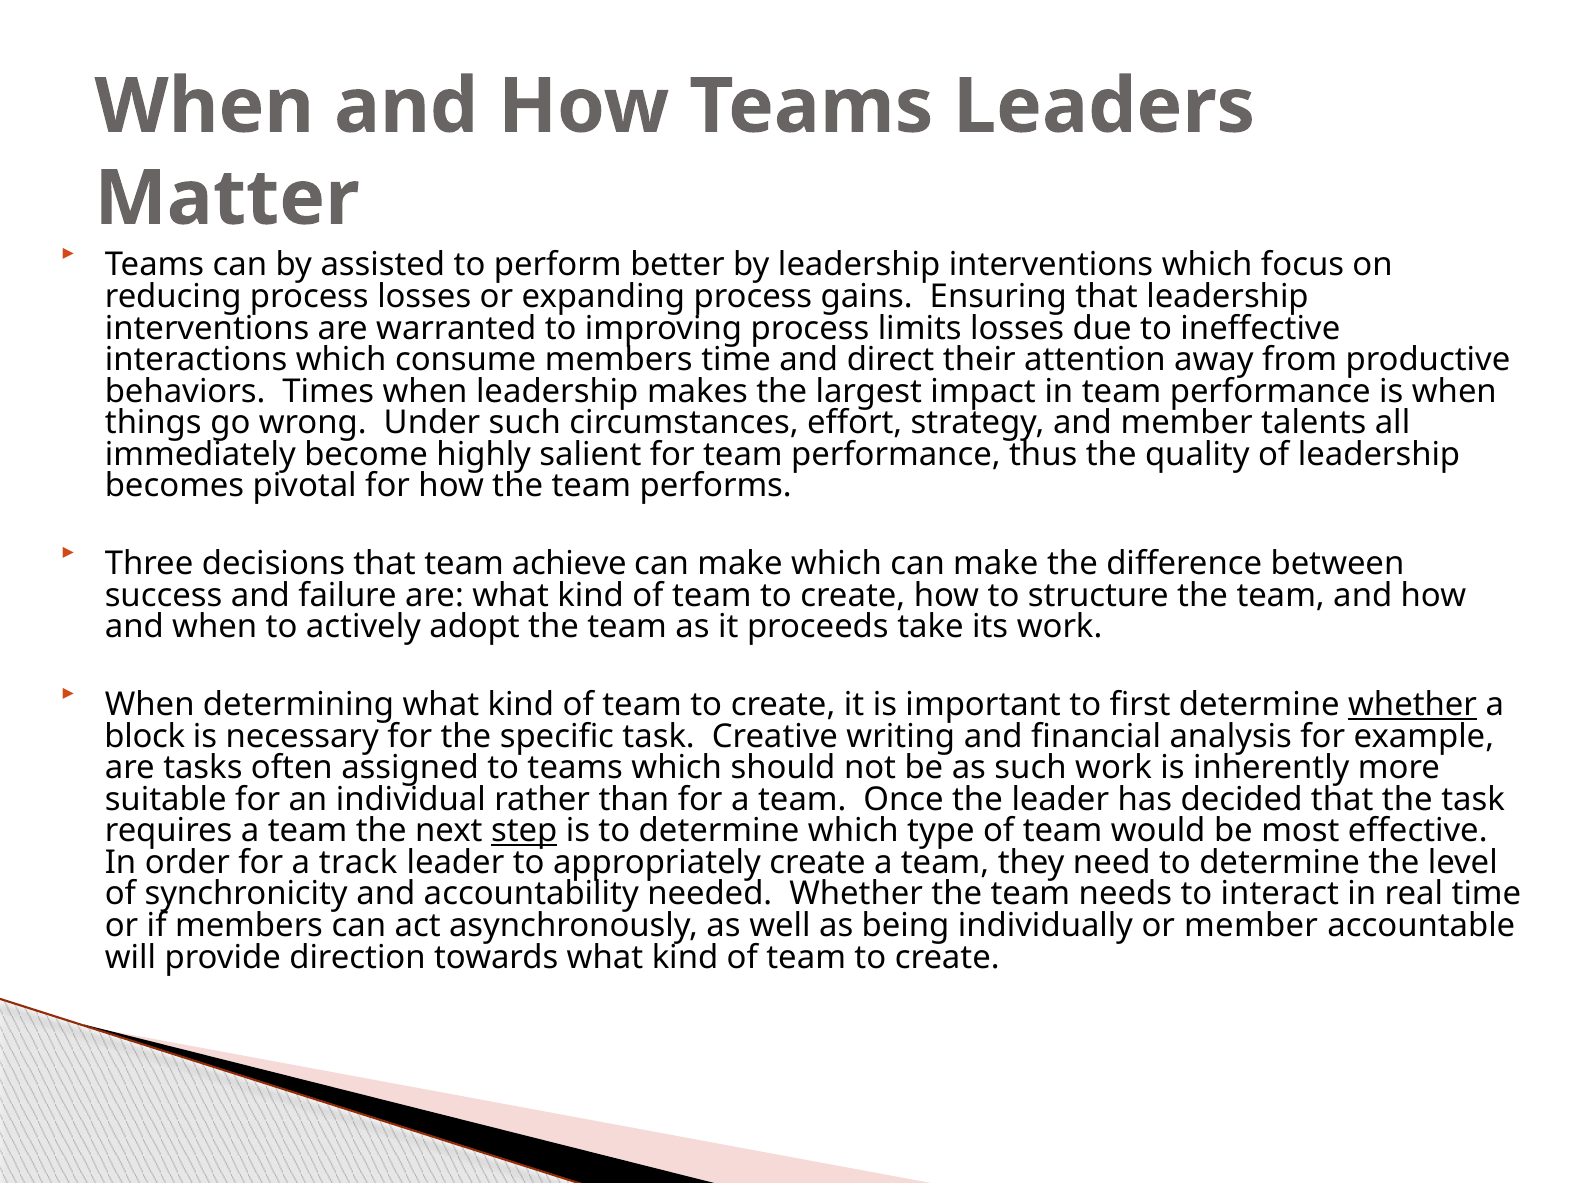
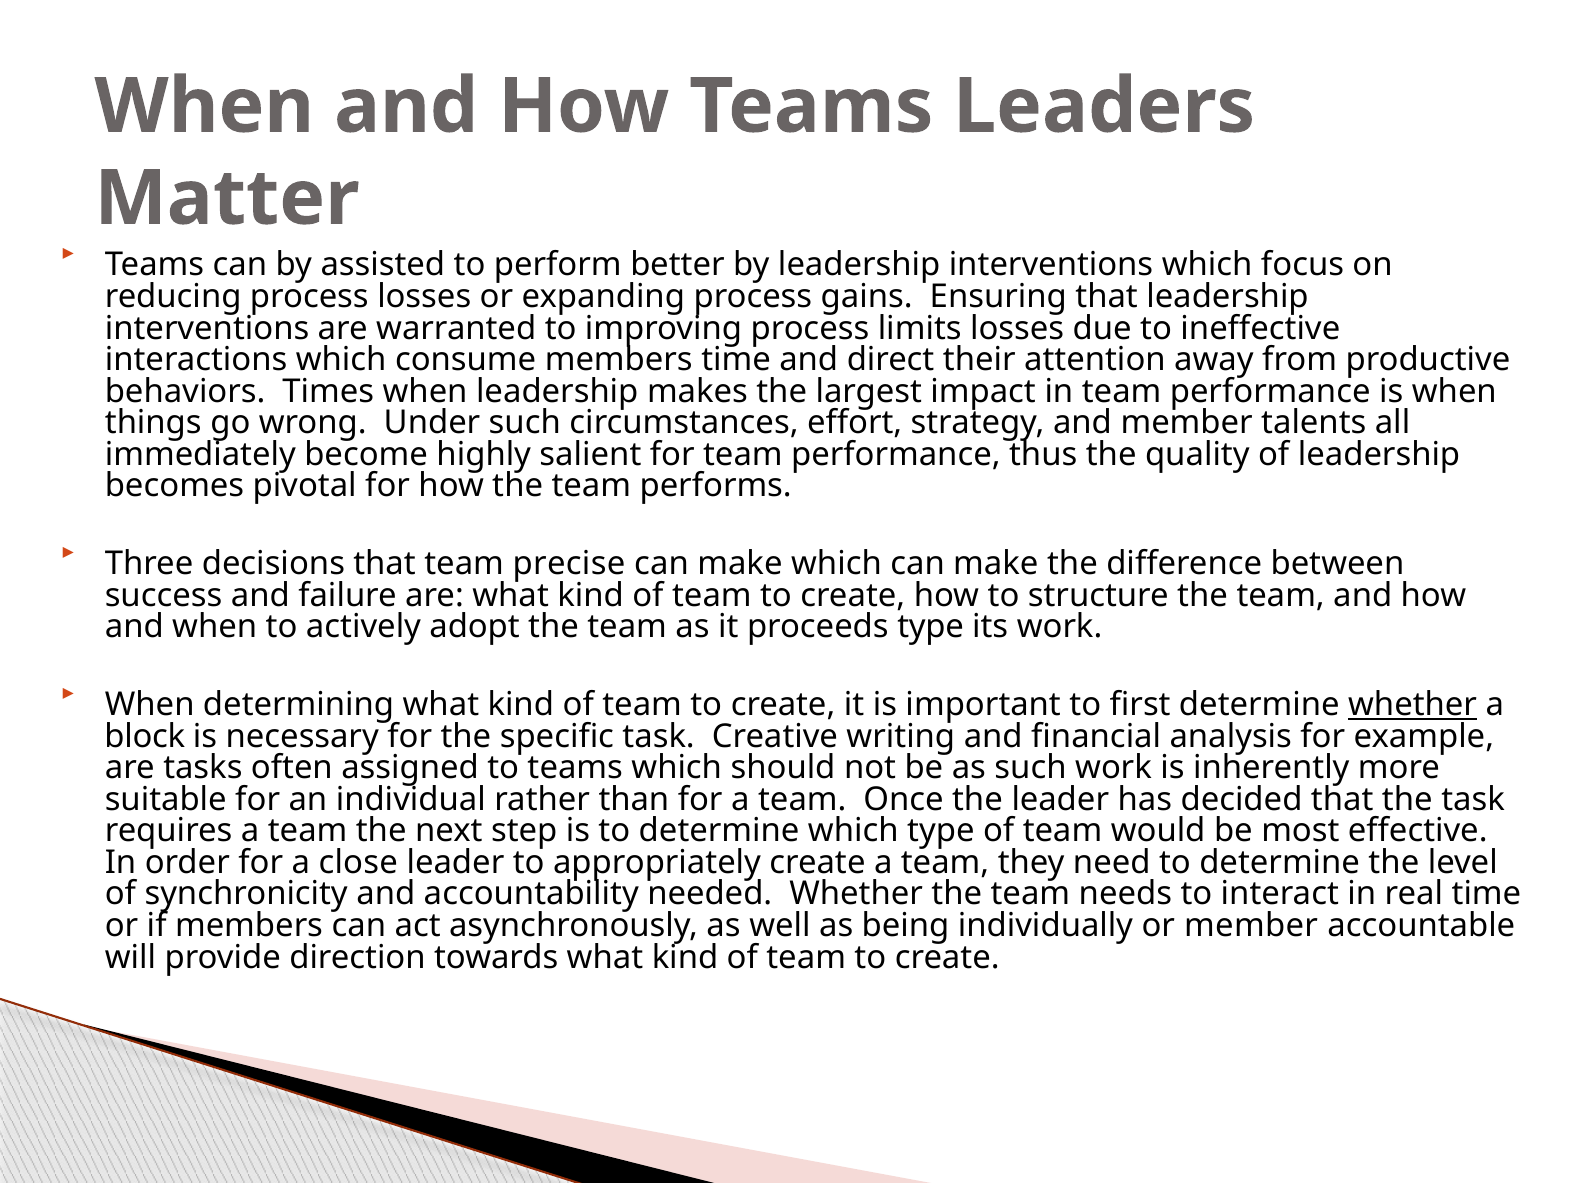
achieve: achieve -> precise (569, 564)
proceeds take: take -> type (931, 627)
step underline: present -> none (524, 831)
track: track -> close (358, 863)
